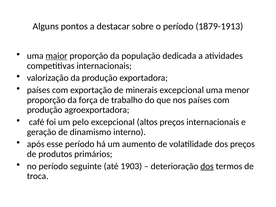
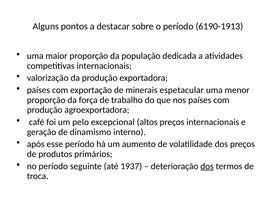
1879-1913: 1879-1913 -> 6190-1913 (219, 26)
maior underline: present -> none (57, 56)
minerais excepcional: excepcional -> espetacular (182, 90)
1903: 1903 -> 1937 (131, 166)
